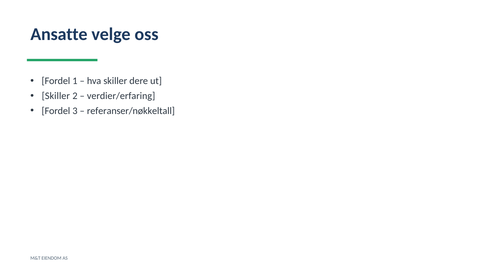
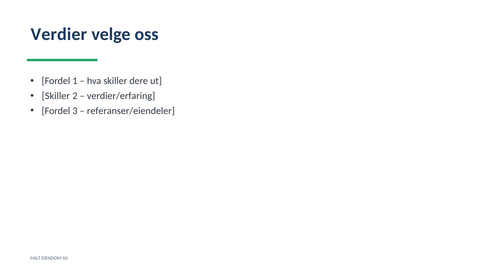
Ansatte: Ansatte -> Verdier (59, 34)
referanser/nøkkeltall: referanser/nøkkeltall -> referanser/eiendeler (131, 111)
